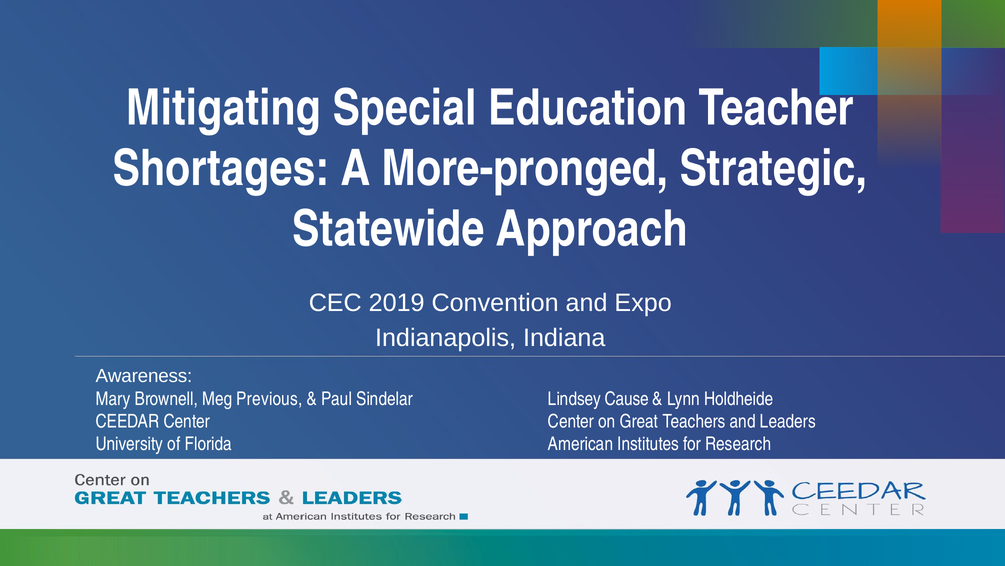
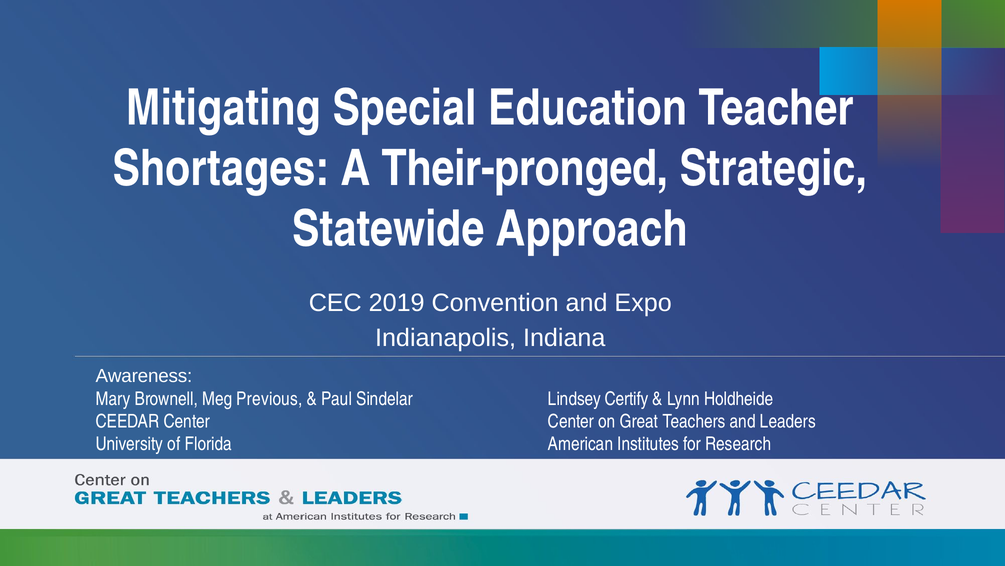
More-pronged: More-pronged -> Their-pronged (525, 168)
Cause: Cause -> Certify (627, 398)
